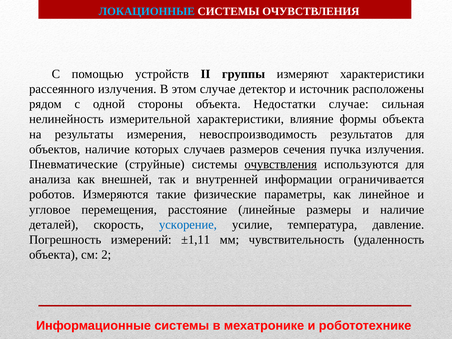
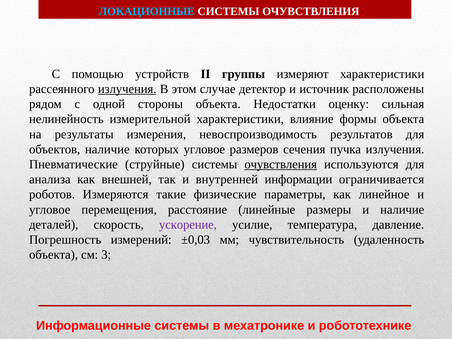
излучения underline: none -> present (127, 89)
Недостатки случае: случае -> оценку (349, 104)
которых случаев: случаев -> угловое (204, 149)
ускорение colour: blue -> purple (188, 225)
±1,11: ±1,11 -> ±0,03 (196, 240)
2: 2 -> 3 (106, 255)
